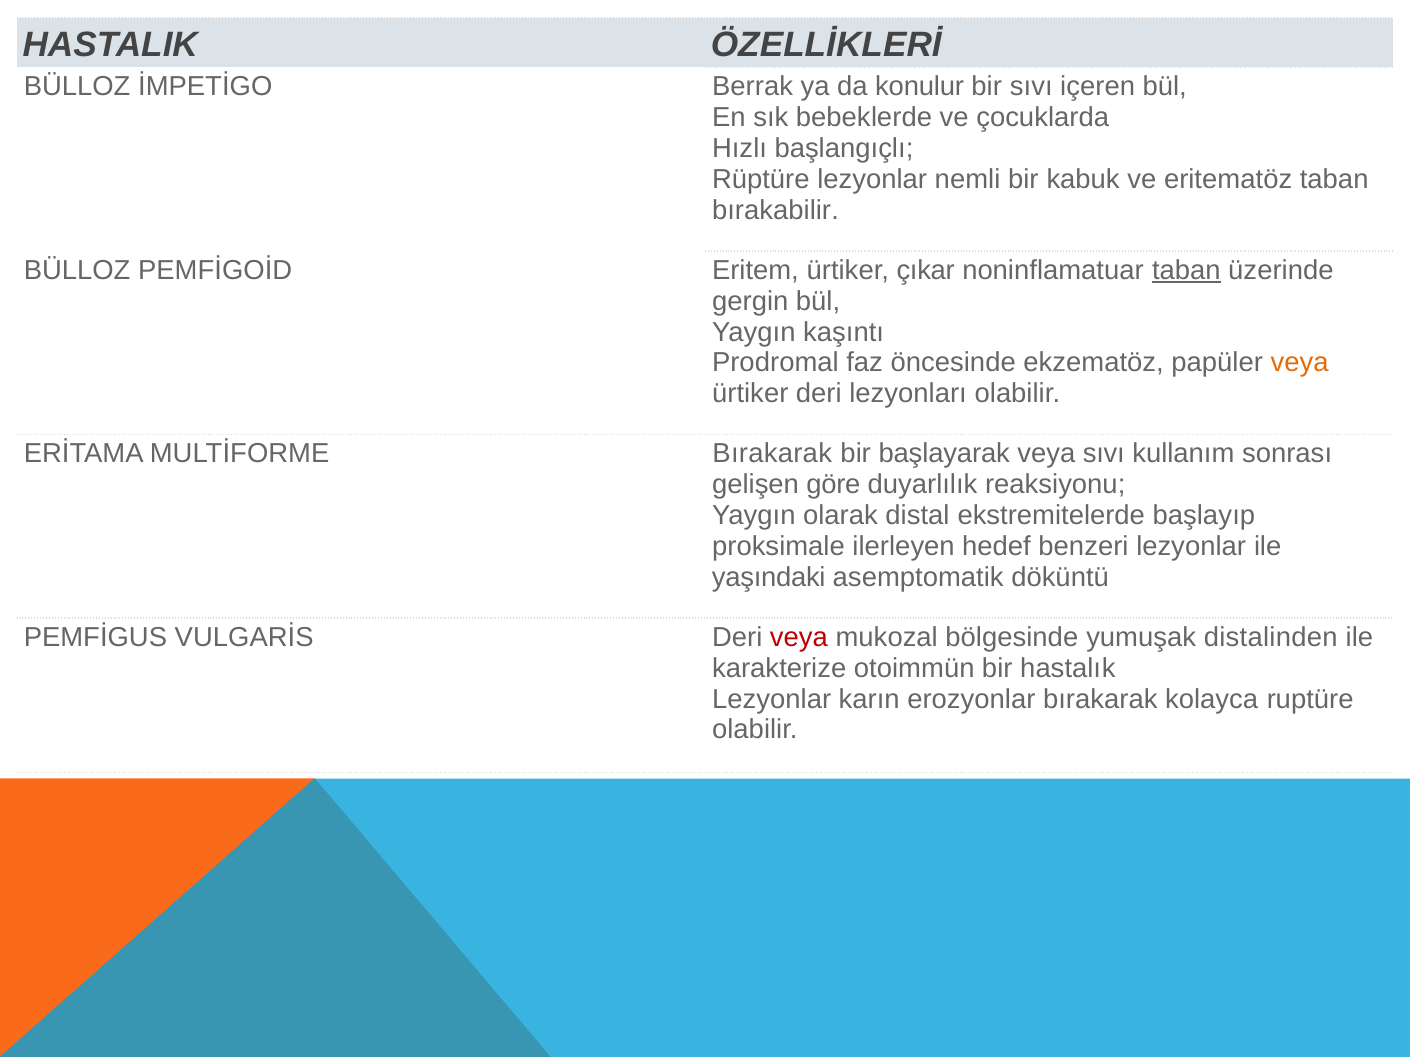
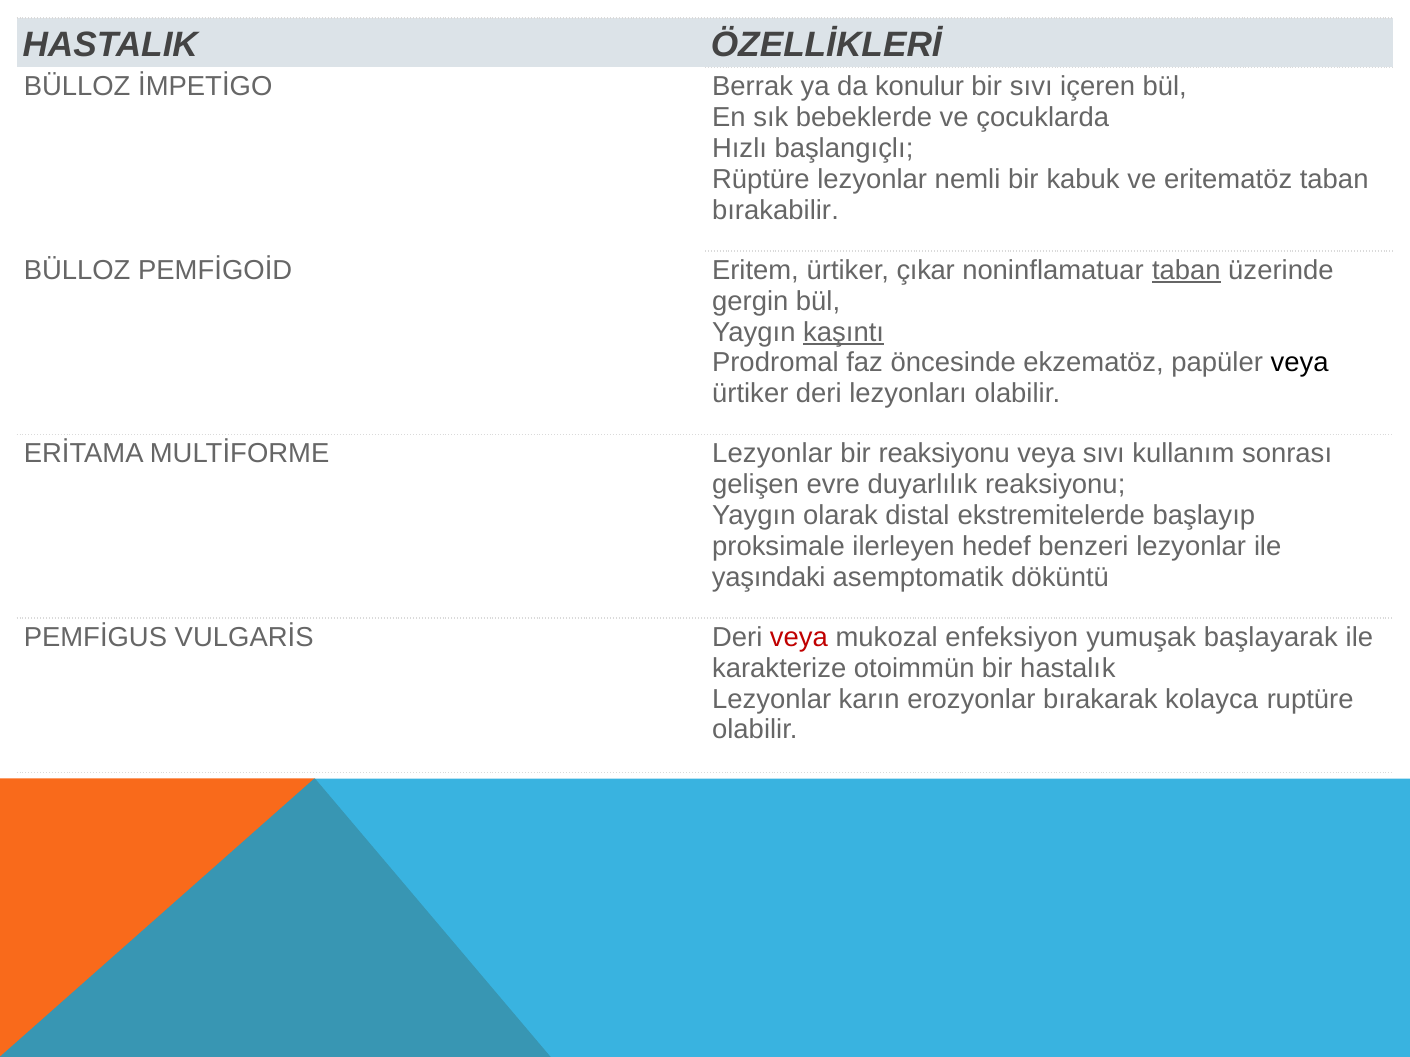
kaşıntı underline: none -> present (844, 332)
veya colour: orange -> black (1300, 363)
MULTİFORME Bırakarak: Bırakarak -> Lezyonlar (772, 454)
bir başlayarak: başlayarak -> reaksiyonu (944, 454)
göre: göre -> evre (833, 485)
bölgesinde: bölgesinde -> enfeksiyon (1012, 638)
distalinden: distalinden -> başlayarak (1271, 638)
